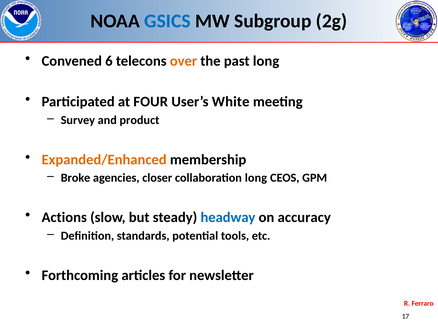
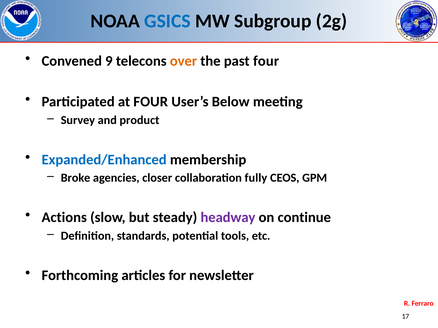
6: 6 -> 9 (109, 61)
past long: long -> four (266, 61)
White: White -> Below (231, 102)
Expanded/Enhanced colour: orange -> blue (104, 160)
collaboration long: long -> fully (256, 178)
headway colour: blue -> purple (228, 218)
accuracy: accuracy -> continue (304, 218)
